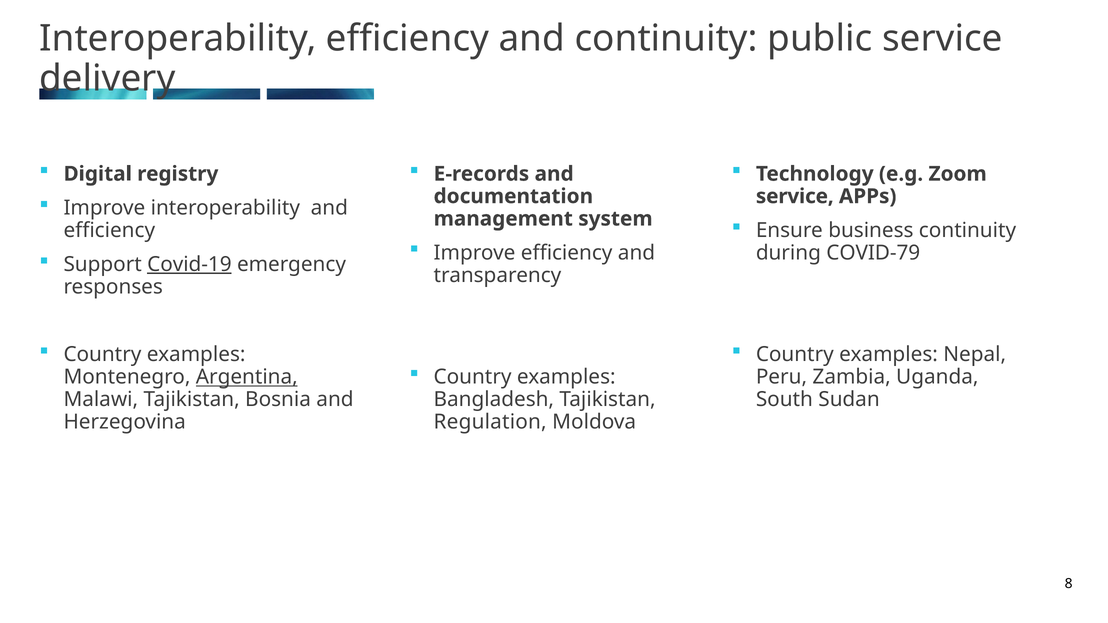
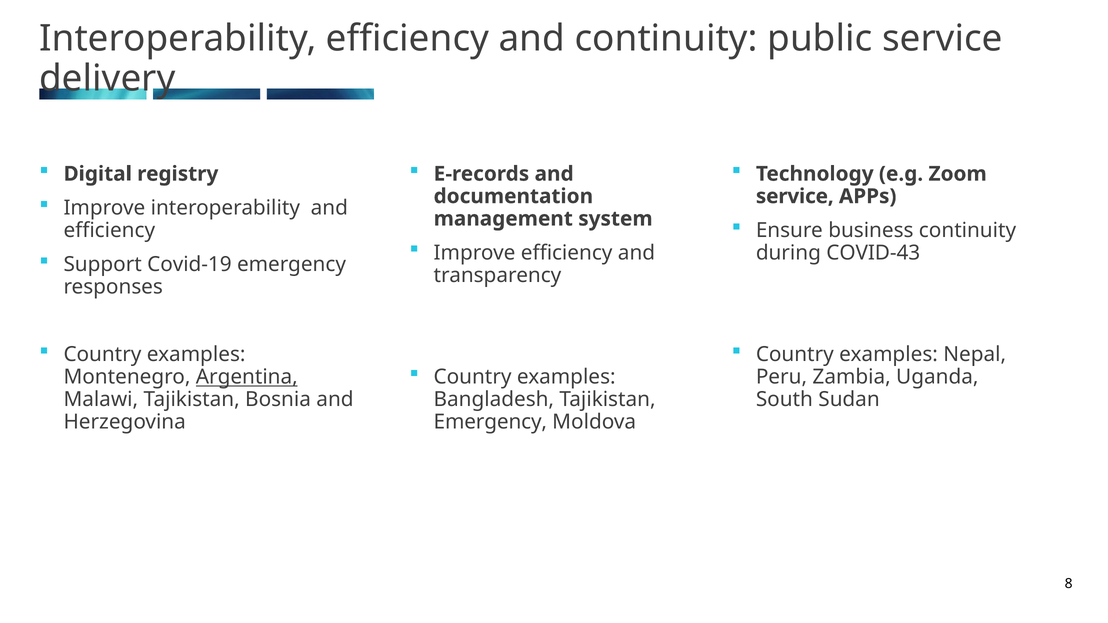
COVID-79: COVID-79 -> COVID-43 (873, 253)
Covid-19 underline: present -> none (189, 264)
Regulation: Regulation -> Emergency (490, 422)
